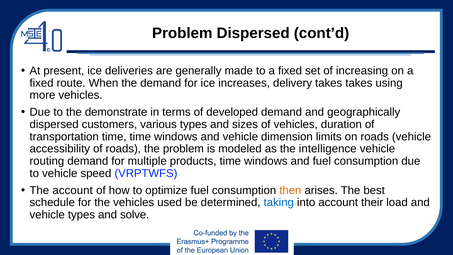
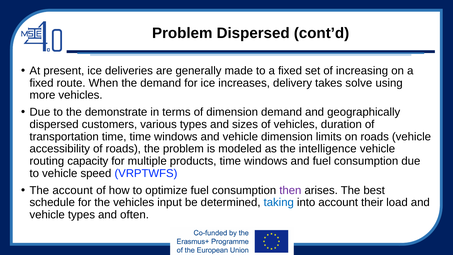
takes takes: takes -> solve (359, 83)
of developed: developed -> dimension (232, 112)
routing demand: demand -> capacity (88, 161)
then colour: orange -> purple (290, 190)
used: used -> input (170, 202)
solve: solve -> often (135, 215)
